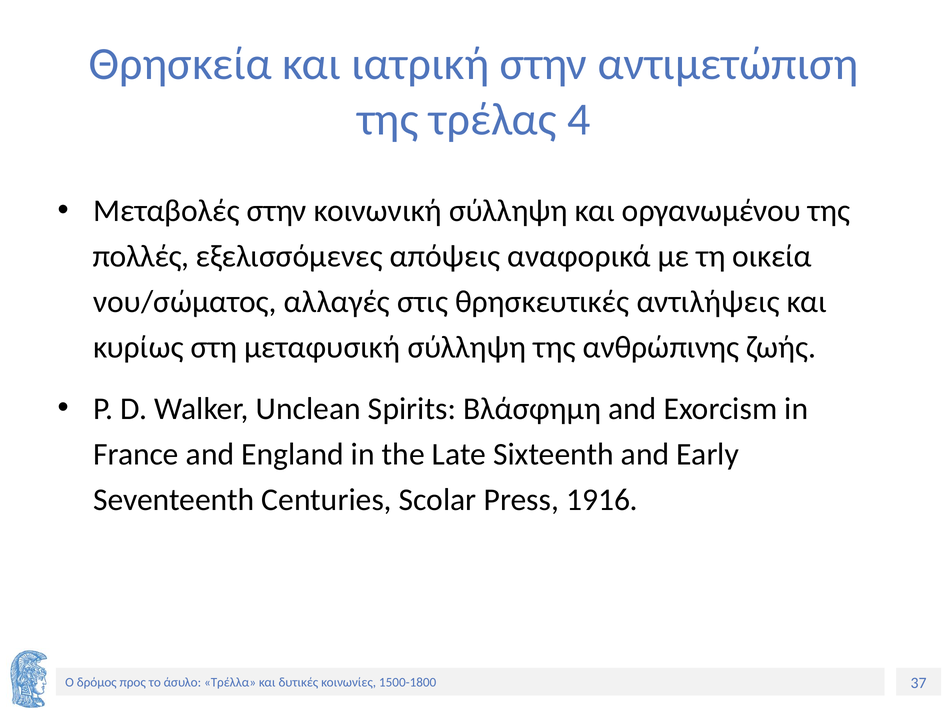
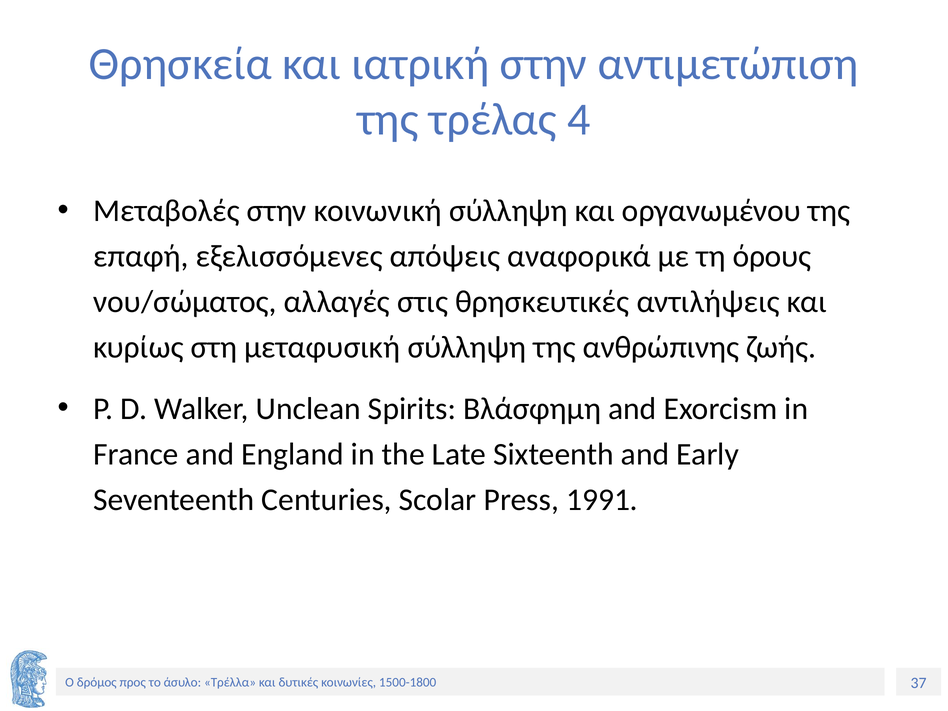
πολλές: πολλές -> επαφή (141, 256)
οικεία: οικεία -> όρους (772, 256)
1916: 1916 -> 1991 (602, 500)
